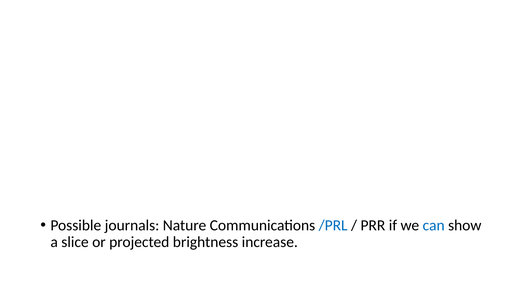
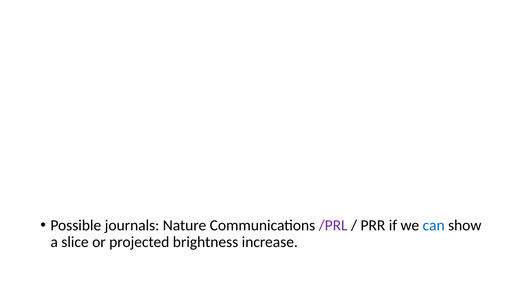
/PRL colour: blue -> purple (333, 225)
